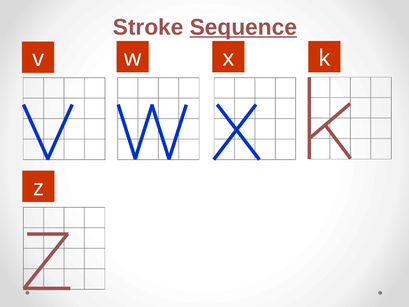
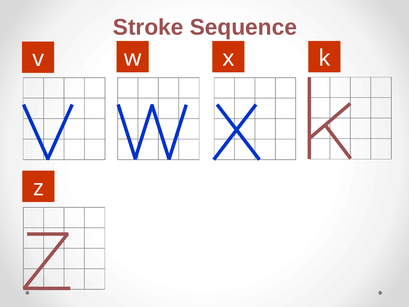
Sequence underline: present -> none (243, 27)
